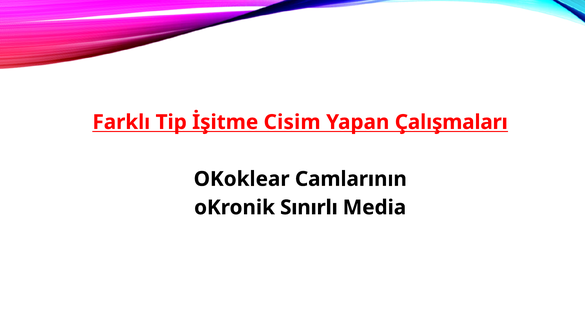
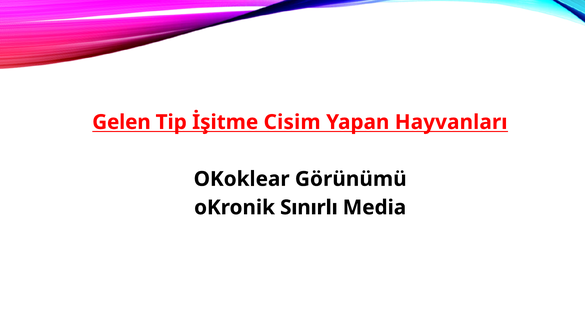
Farklı: Farklı -> Gelen (121, 122)
Çalışmaları: Çalışmaları -> Hayvanları (451, 122)
Camlarının: Camlarının -> Görünümü (351, 179)
